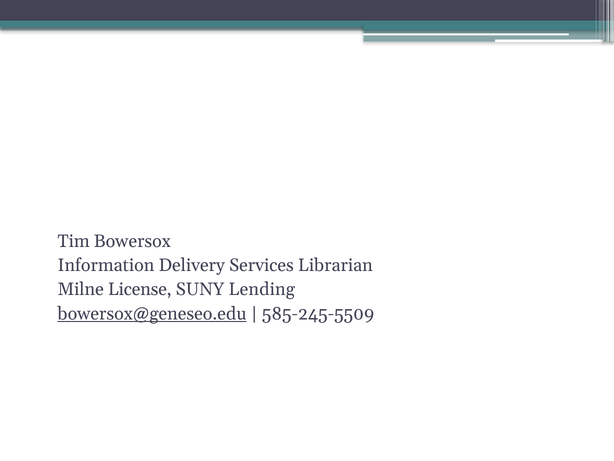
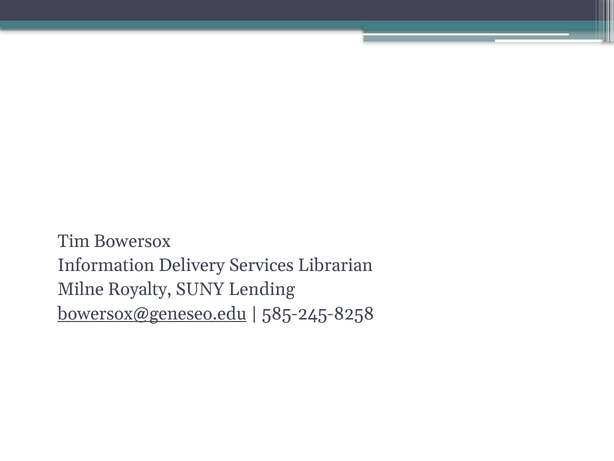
License: License -> Royalty (140, 289)
585-245-5509: 585-245-5509 -> 585-245-8258 (318, 313)
